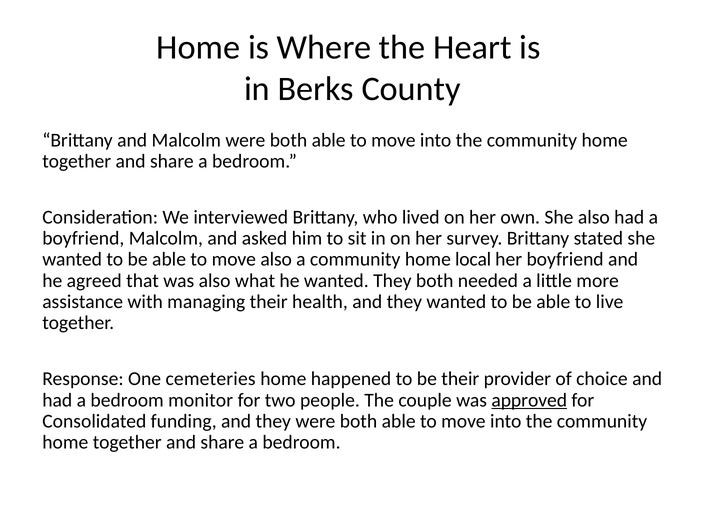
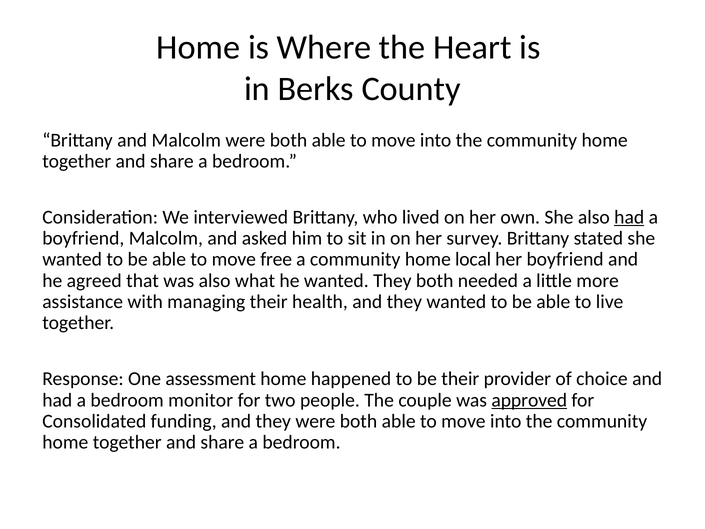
had underline: none -> present (629, 217)
move also: also -> free (276, 259)
cemeteries: cemeteries -> assessment (211, 379)
